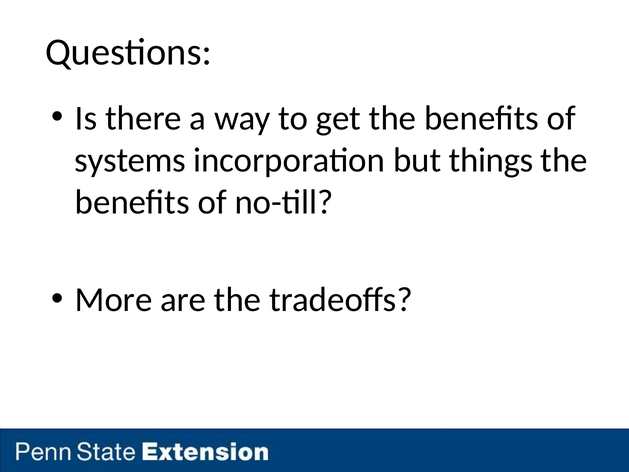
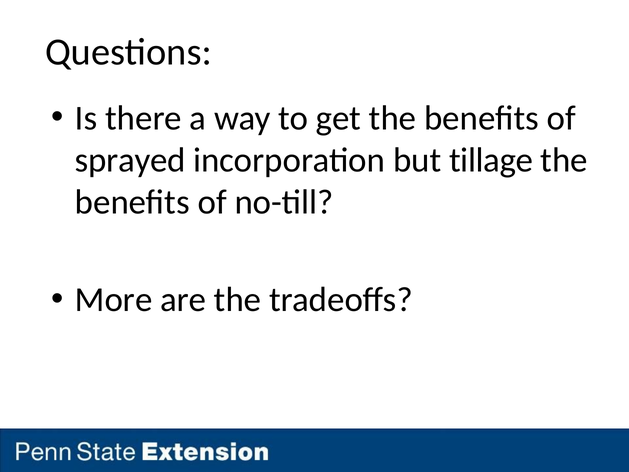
systems: systems -> sprayed (130, 160)
things: things -> tillage (491, 160)
